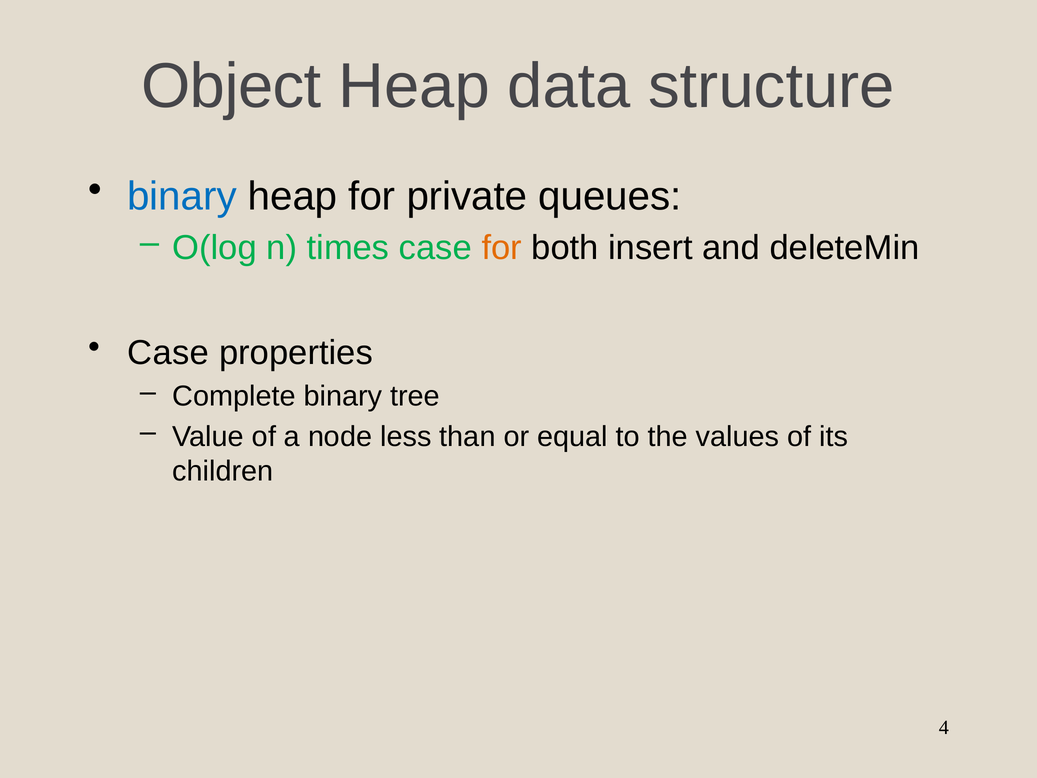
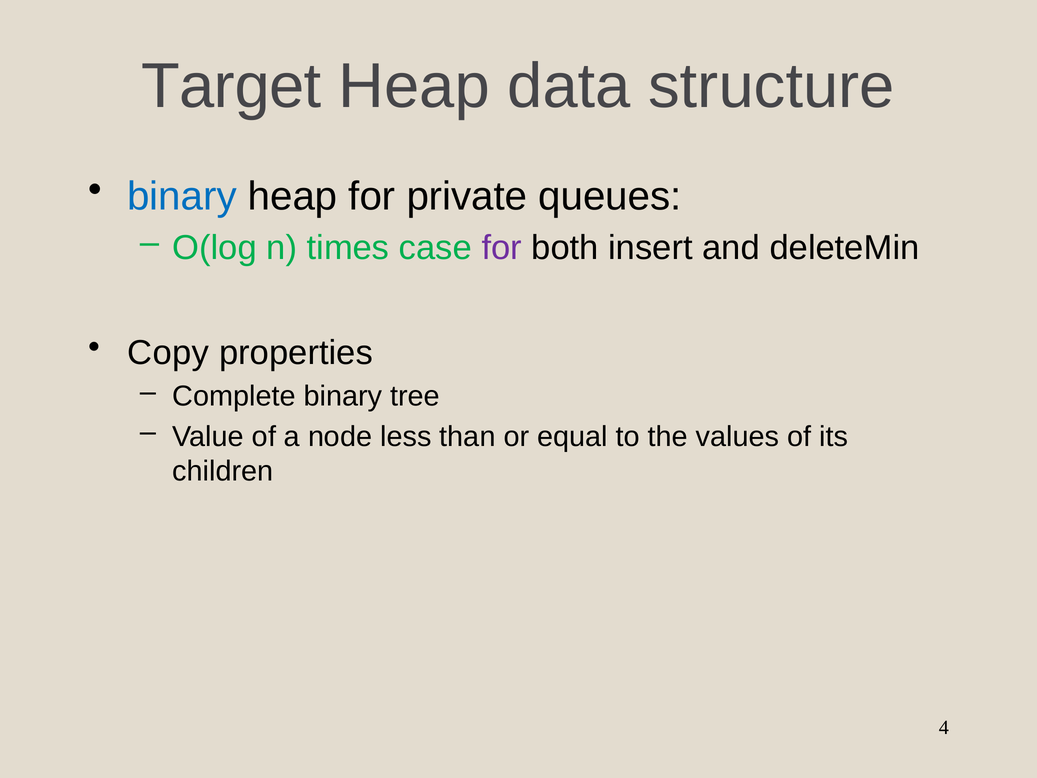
Object: Object -> Target (231, 87)
for colour: orange -> purple (502, 248)
Case: Case -> Copy (168, 353)
